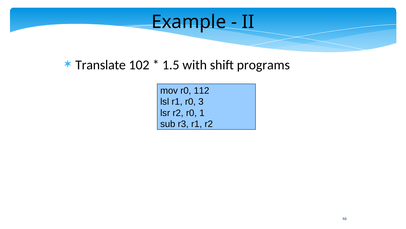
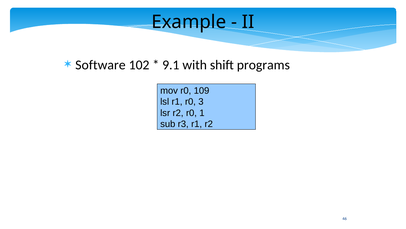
Translate: Translate -> Software (100, 65)
1.5: 1.5 -> 9.1 (171, 65)
112: 112 -> 109 (202, 90)
